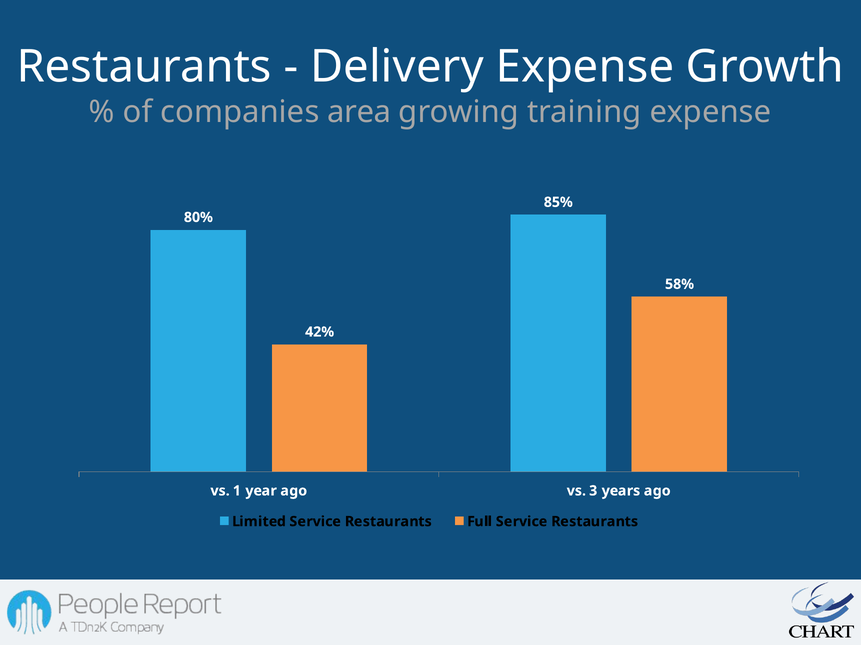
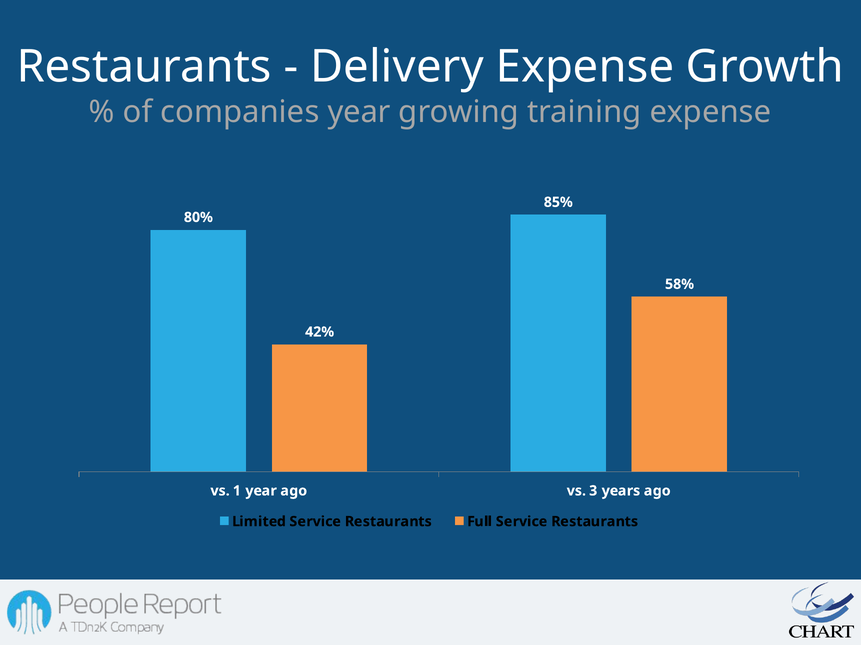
companies area: area -> year (359, 112)
